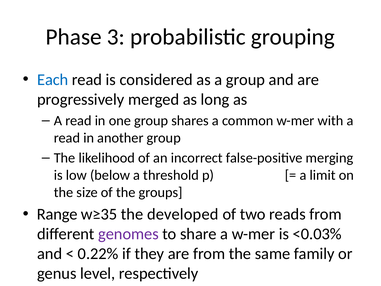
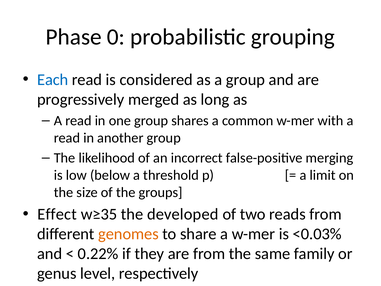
3: 3 -> 0 (116, 37)
Range: Range -> Effect (57, 214)
genomes colour: purple -> orange (128, 234)
